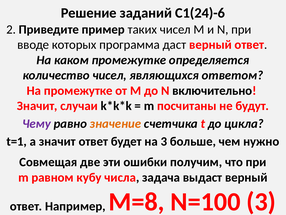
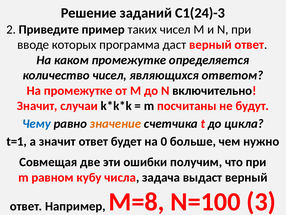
С1(24)-6: С1(24)-6 -> С1(24)-3 (200, 13)
Чему colour: purple -> blue (37, 123)
на 3: 3 -> 0 (164, 141)
